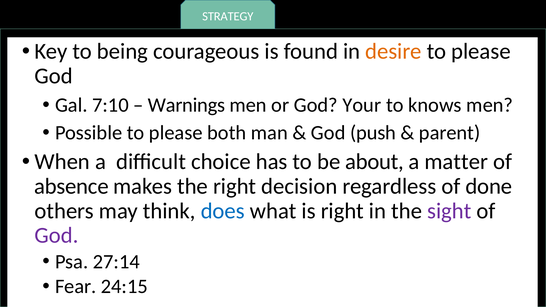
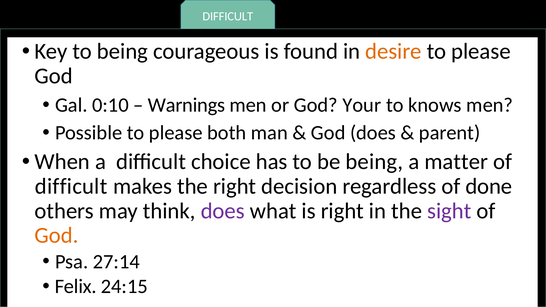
STRATEGY: STRATEGY -> DIFFICULT (228, 16)
7:10: 7:10 -> 0:10 (110, 105)
God push: push -> does (373, 133)
be about: about -> being (374, 162)
absence: absence -> difficult (71, 186)
does colour: blue -> purple (223, 211)
God colour: purple -> orange (57, 236)
Fear: Fear -> Felix (76, 287)
